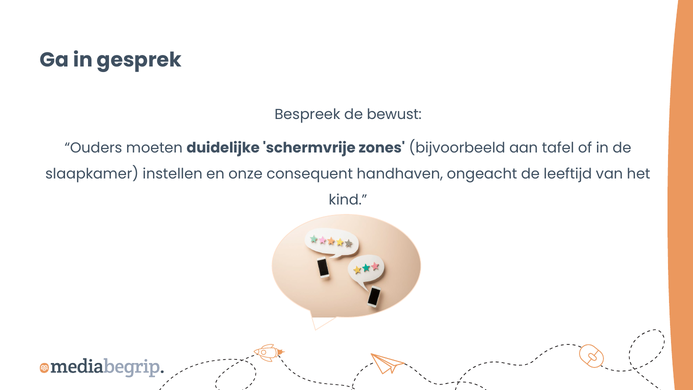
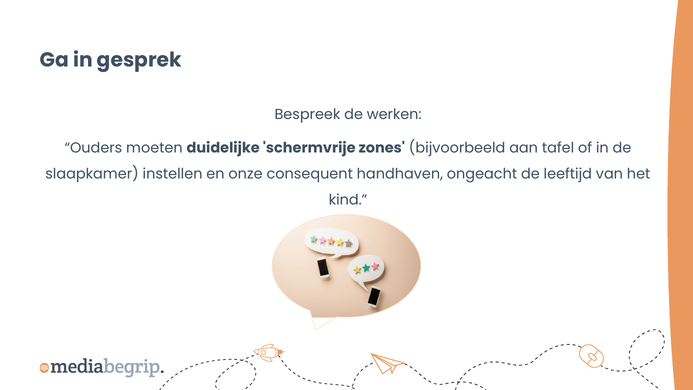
bewust: bewust -> werken (394, 114)
